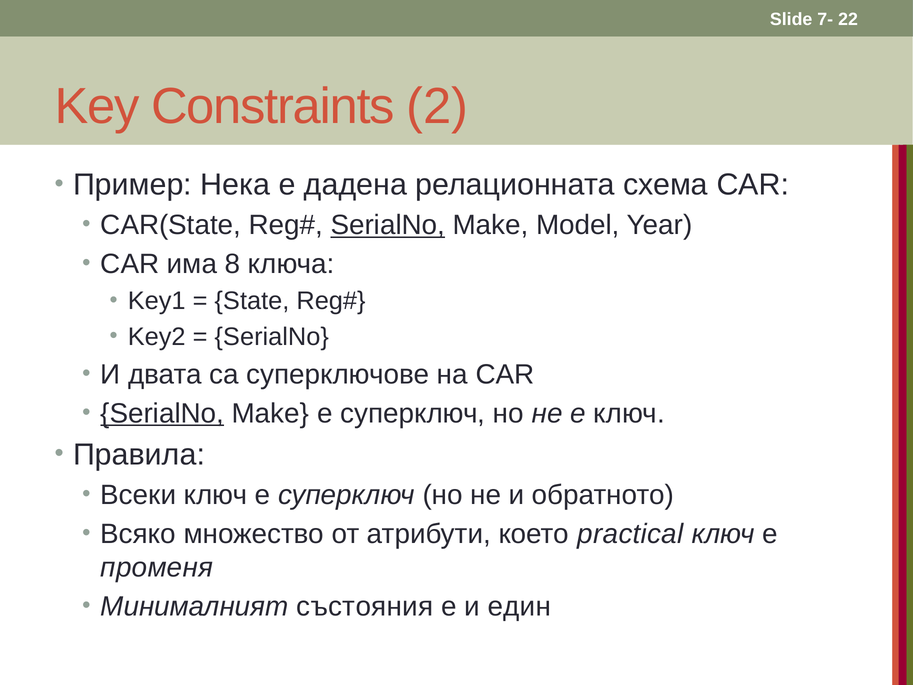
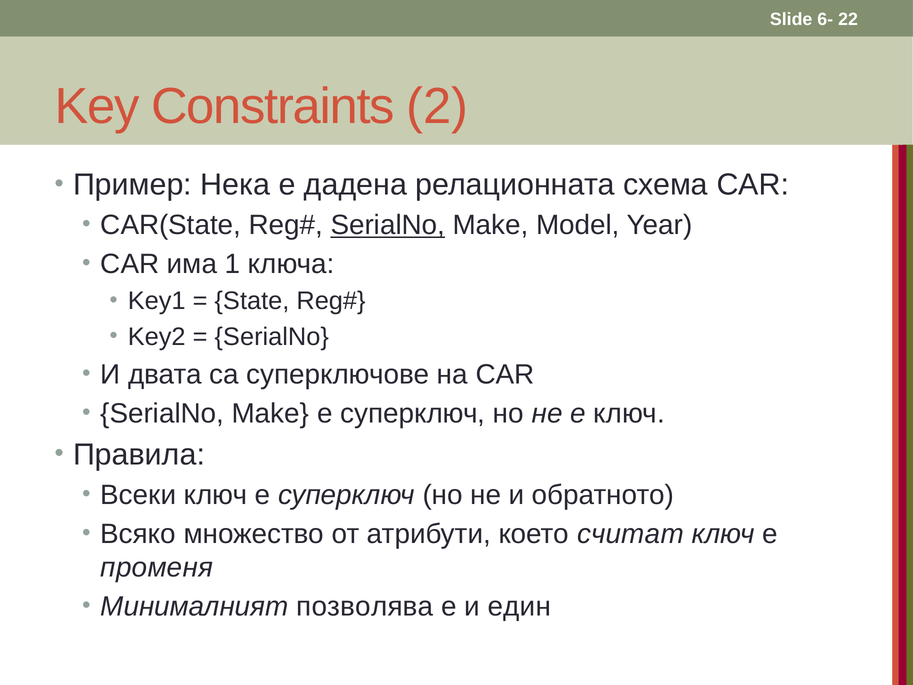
7-: 7- -> 6- (825, 19)
8: 8 -> 1 (232, 264)
SerialNo underline: present -> none (162, 413)
practical: practical -> считат (630, 534)
състояния: състояния -> позволява (365, 606)
